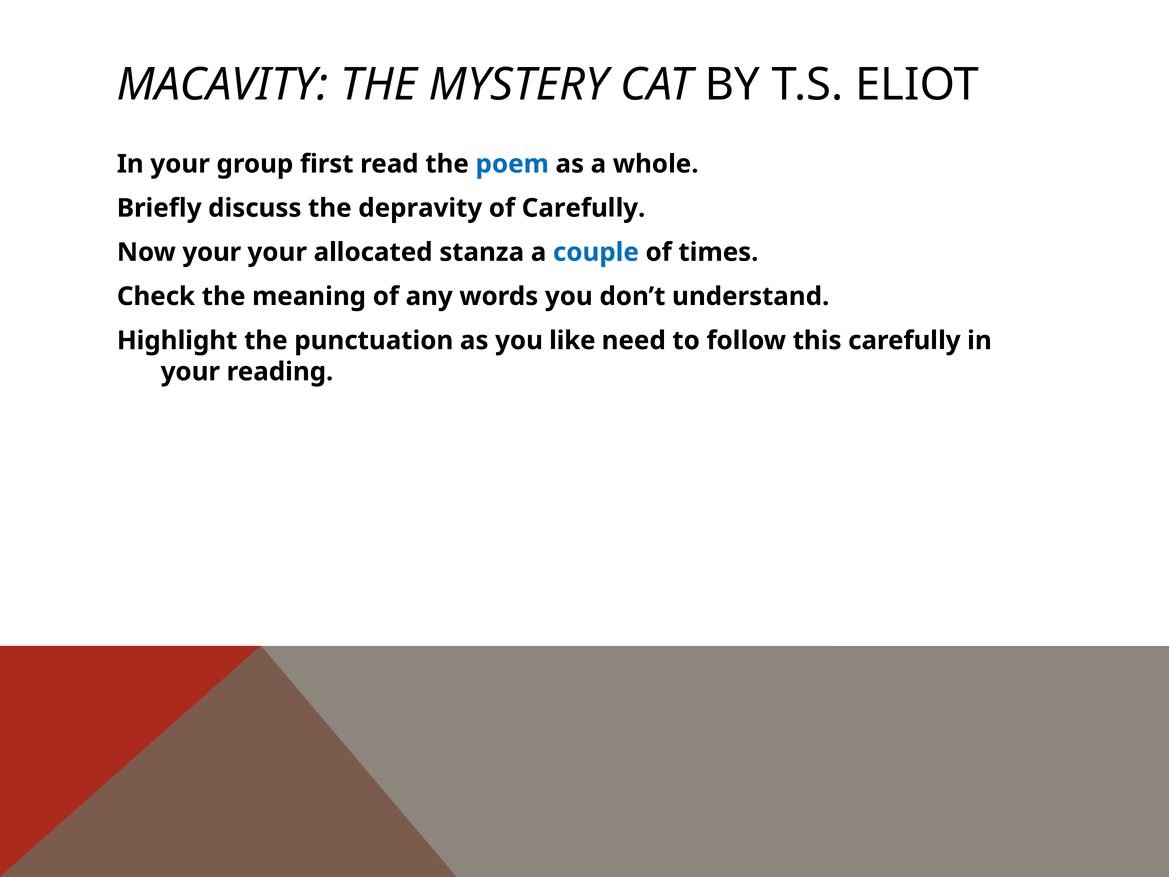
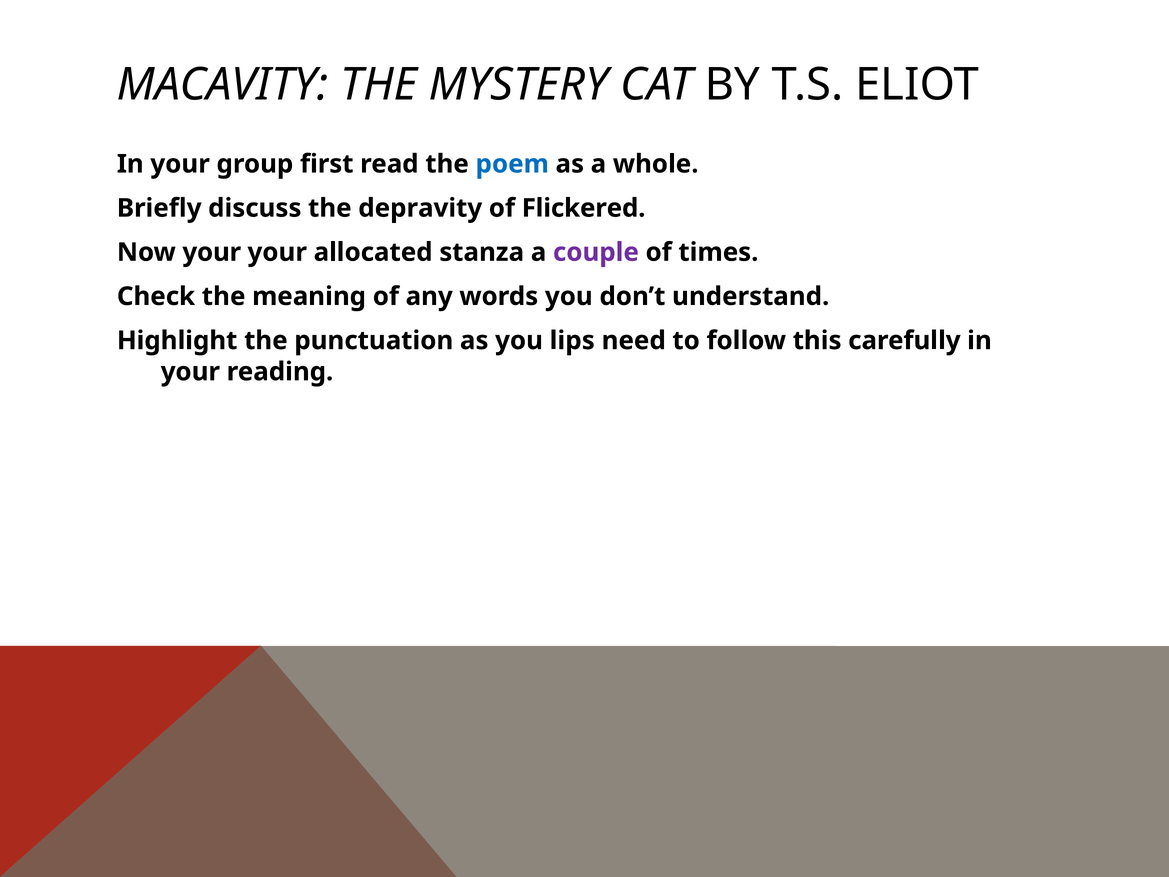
of Carefully: Carefully -> Flickered (584, 208)
couple colour: blue -> purple (596, 252)
like: like -> lips (572, 340)
